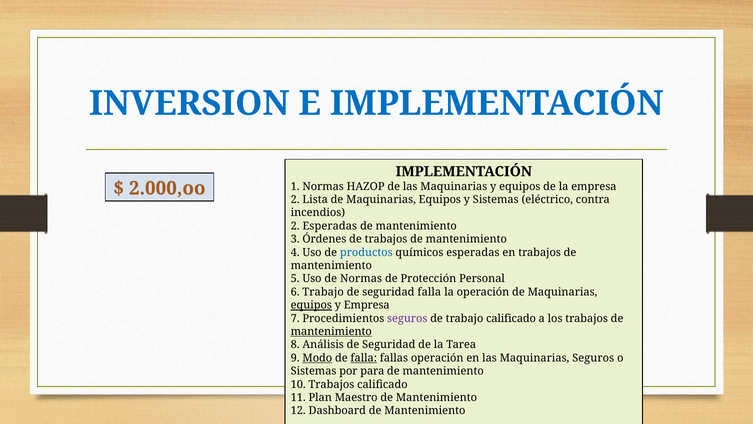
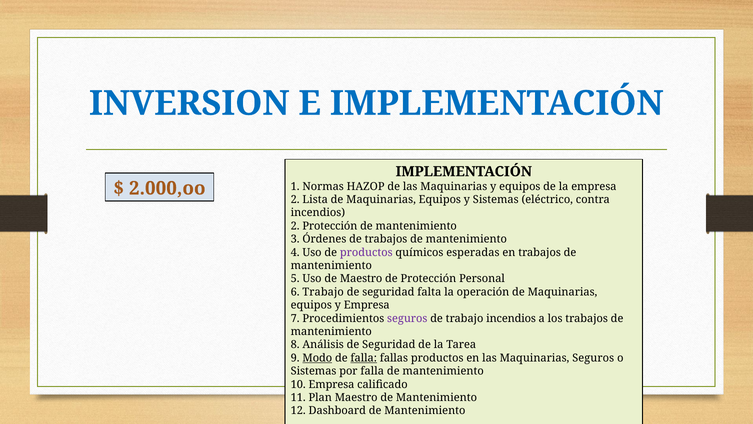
2 Esperadas: Esperadas -> Protección (330, 226)
productos colour: blue -> purple (366, 252)
de Normas: Normas -> Maestro (361, 279)
seguridad falla: falla -> falta (429, 292)
equipos underline: present -> none (311, 305)
trabajo calificado: calificado -> incendios (511, 318)
mantenimiento underline: present -> none (331, 331)
fallas operación: operación -> productos (437, 358)
por para: para -> falla (372, 371)
10 Trabajos: Trabajos -> Empresa (331, 384)
